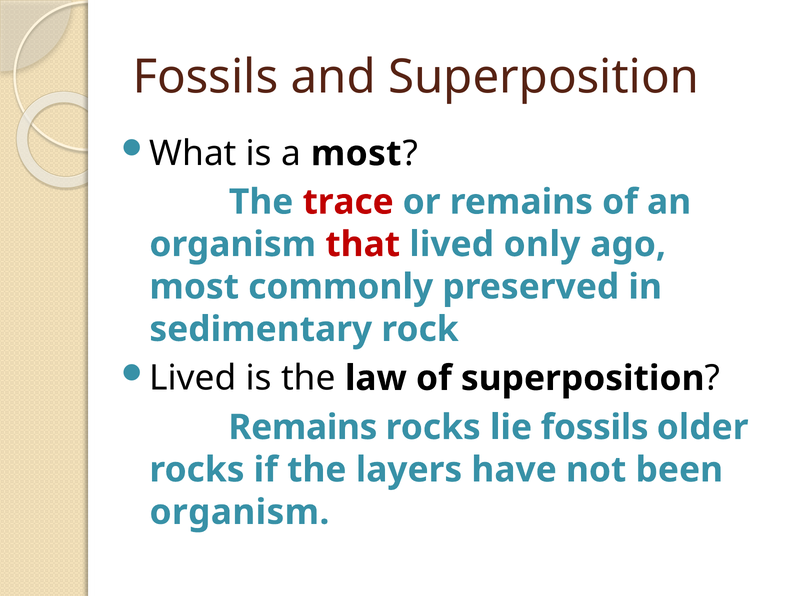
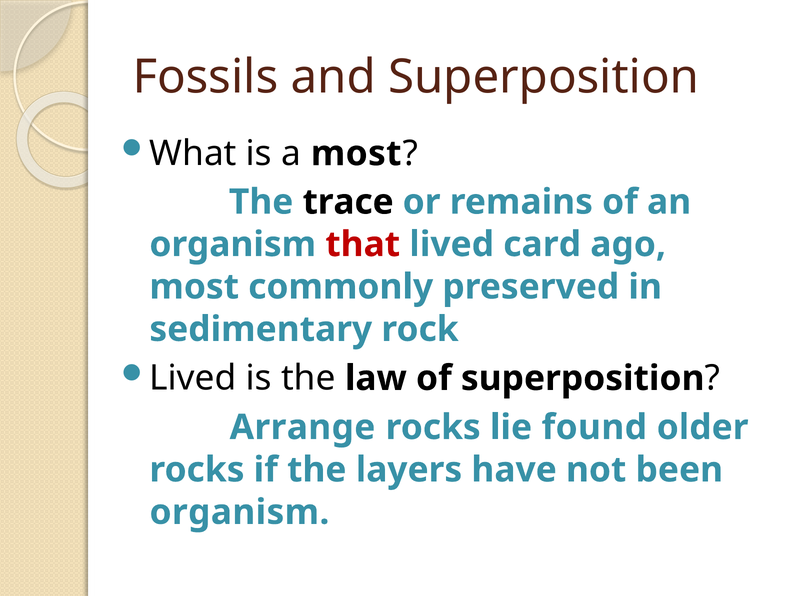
trace colour: red -> black (348, 202)
only: only -> card (542, 245)
Remains: Remains -> Arrange (302, 428)
lie fossils: fossils -> found (594, 428)
